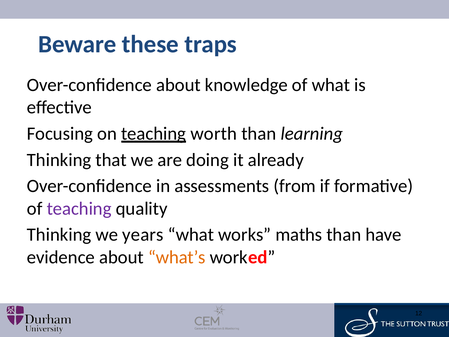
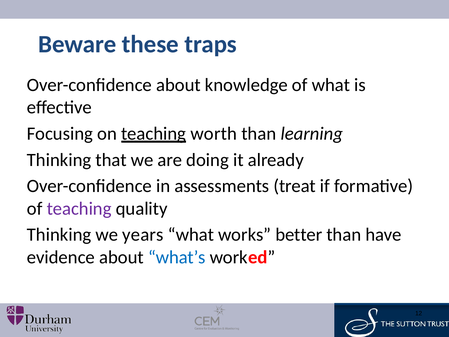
from: from -> treat (295, 186)
maths: maths -> better (299, 235)
what’s colour: orange -> blue (177, 257)
